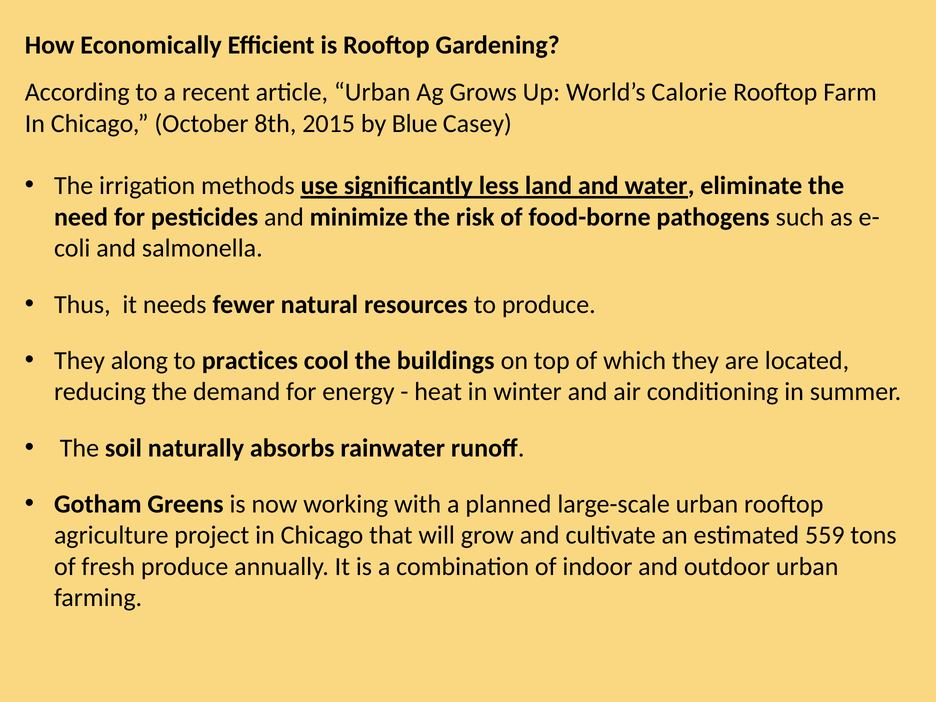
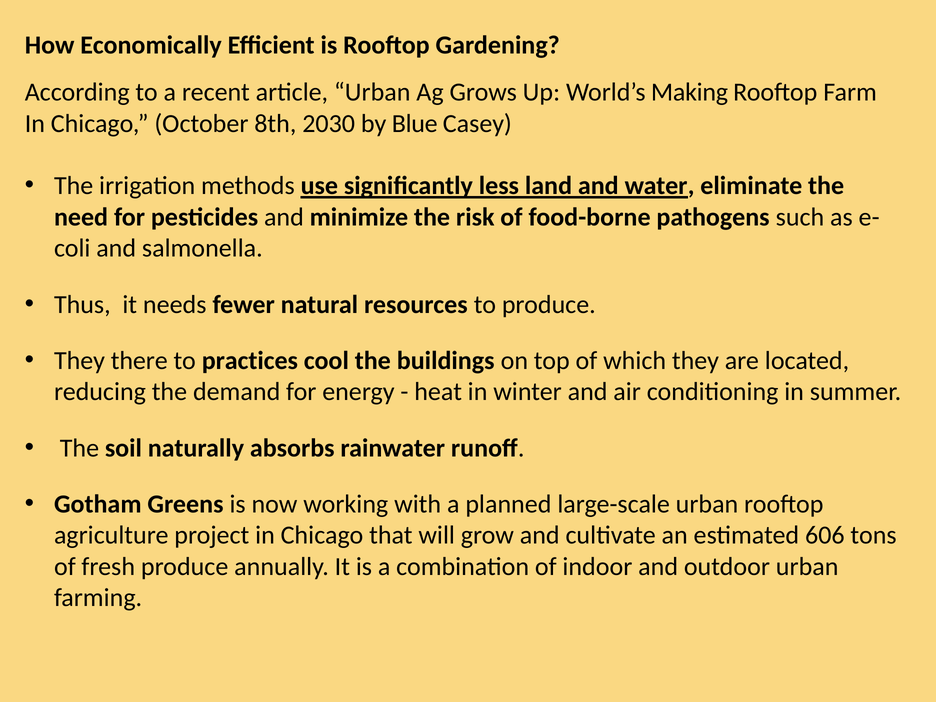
Calorie: Calorie -> Making (689, 92)
2015: 2015 -> 2030 (329, 123)
along: along -> there (139, 361)
559: 559 -> 606 (825, 535)
